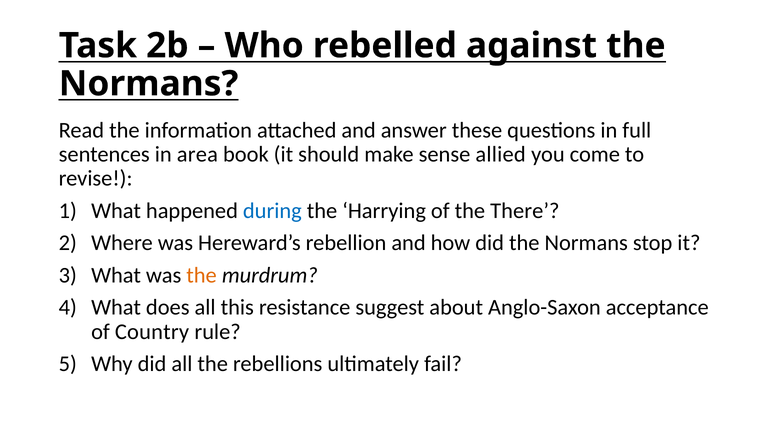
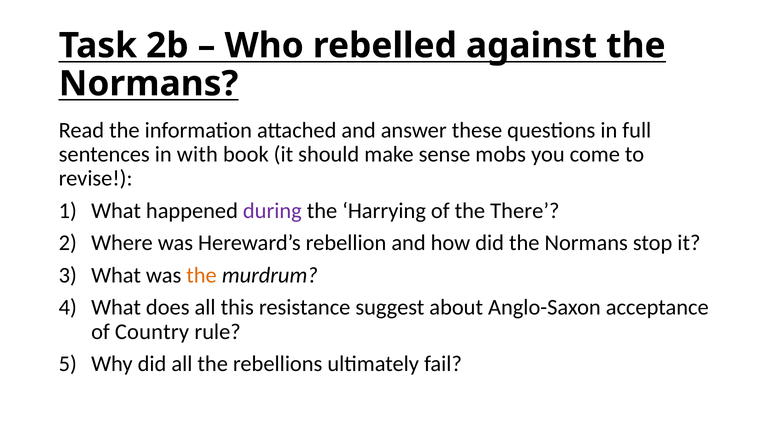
area: area -> with (197, 154)
allied: allied -> mobs (501, 154)
during colour: blue -> purple (272, 211)
